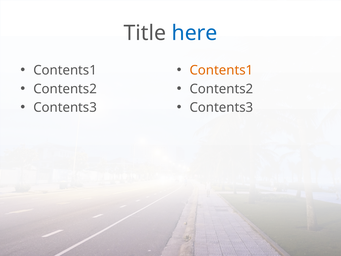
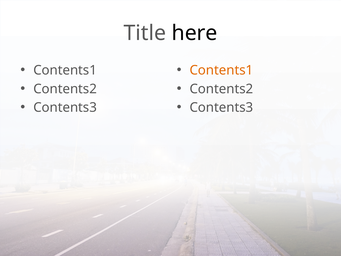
here colour: blue -> black (195, 33)
